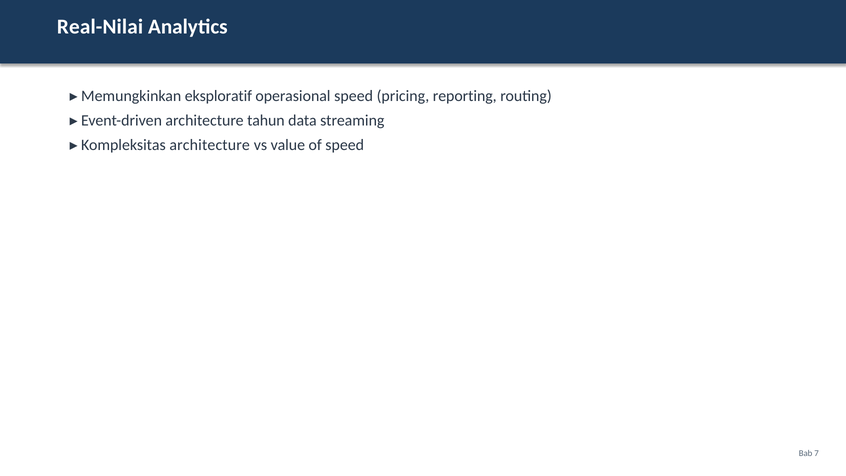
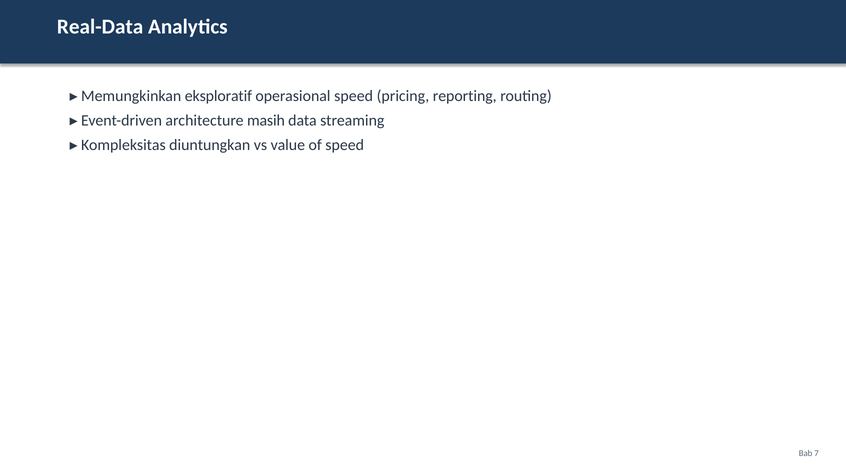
Real-Nilai: Real-Nilai -> Real-Data (100, 27)
tahun: tahun -> masih (266, 121)
architecture: architecture -> diuntungkan (210, 145)
